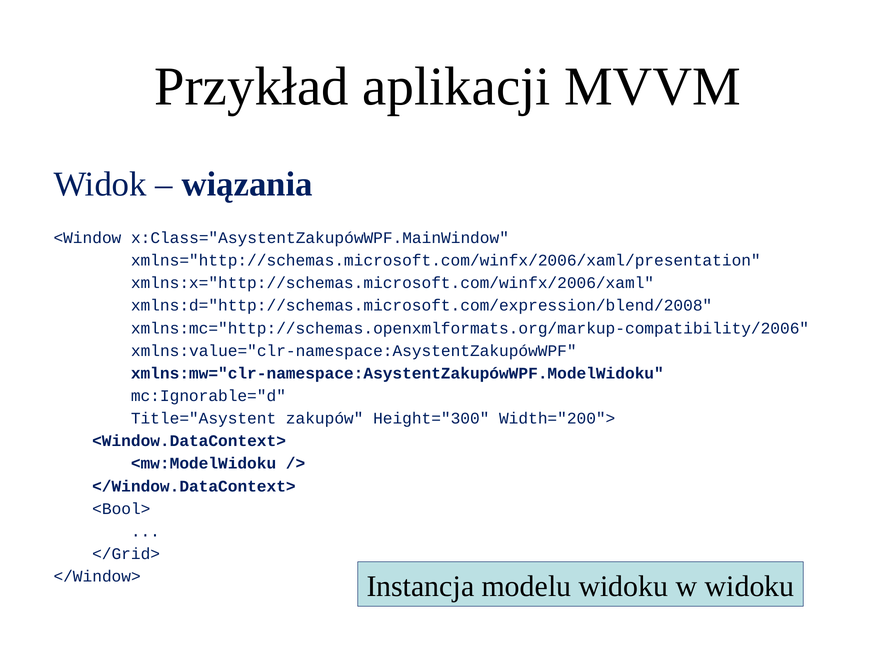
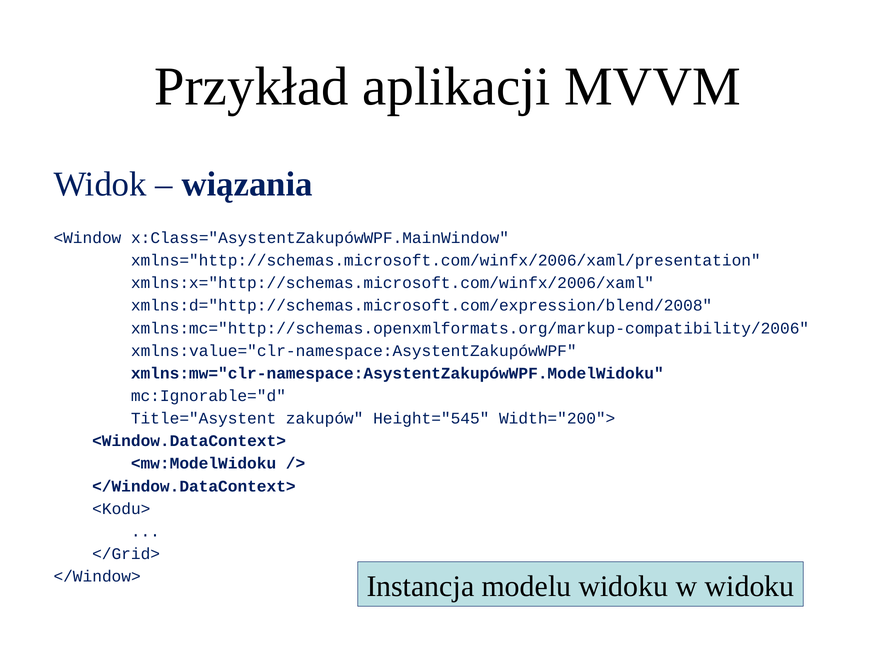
Height="300: Height="300 -> Height="545 (431, 418)
<Bool>: <Bool> -> <Kodu> (121, 509)
